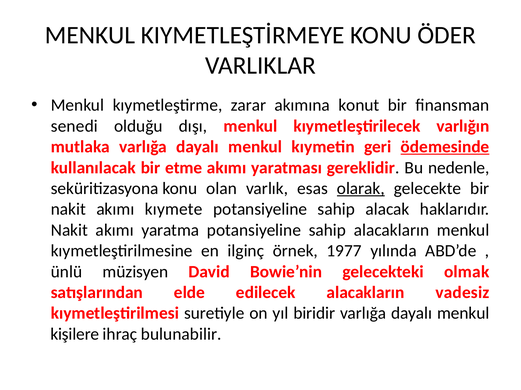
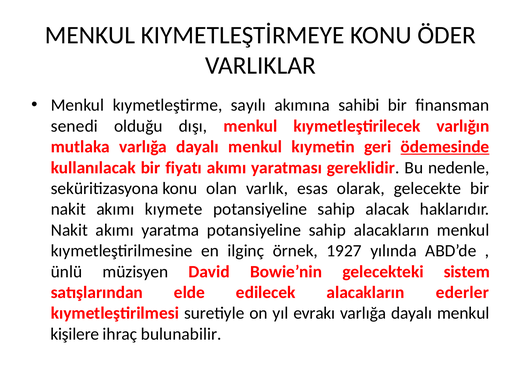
zarar: zarar -> sayılı (248, 105)
konut: konut -> sahibi (359, 105)
etme: etme -> fiyatı (184, 168)
olarak underline: present -> none (361, 189)
1977: 1977 -> 1927 (344, 251)
olmak: olmak -> sistem (467, 272)
vadesiz: vadesiz -> ederler (462, 293)
biridir: biridir -> evrakı (314, 314)
